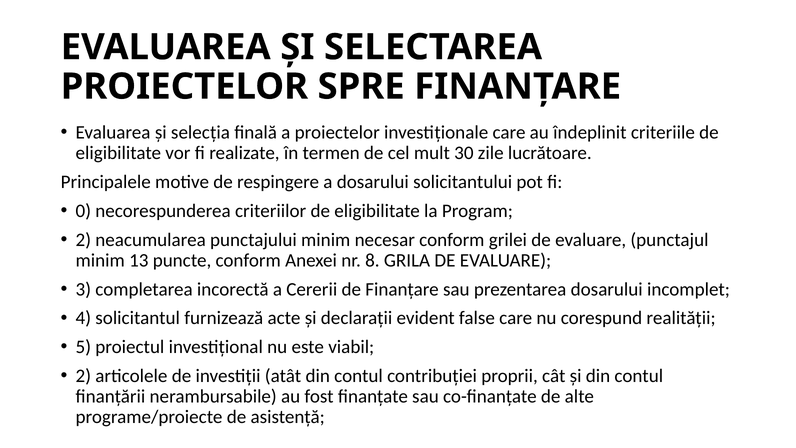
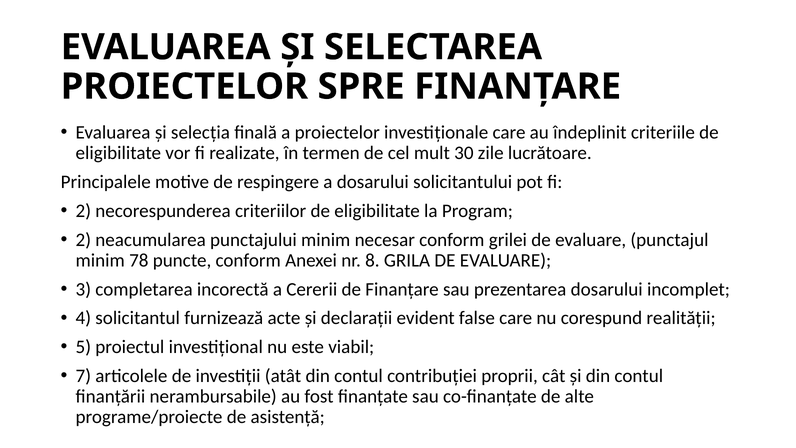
0: 0 -> 2 (83, 211)
13: 13 -> 78 (139, 260)
2: 2 -> 7 (83, 376)
